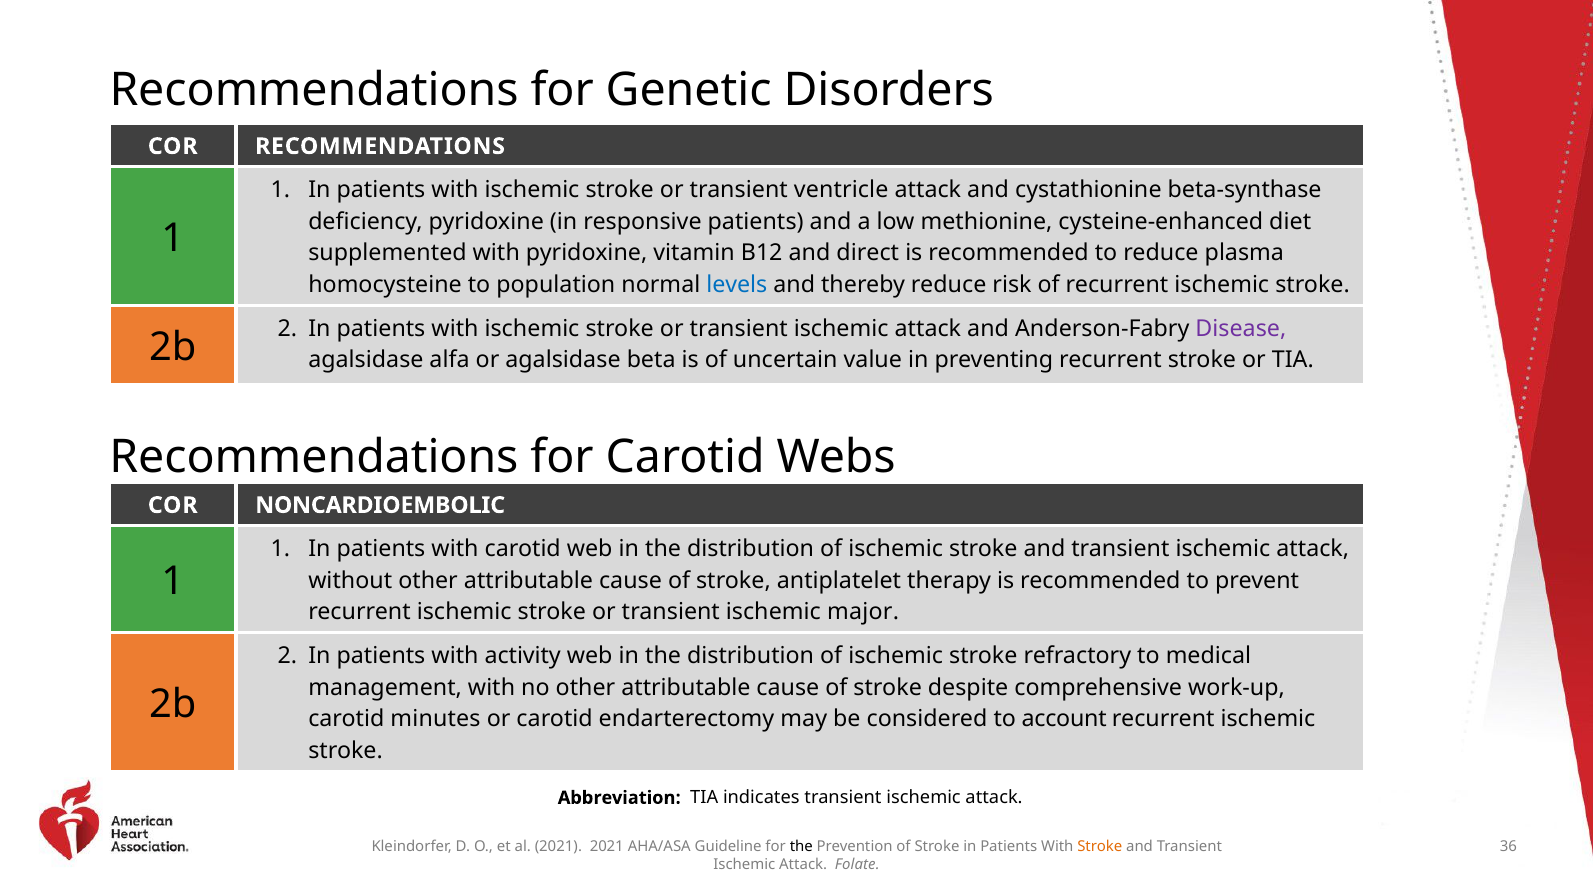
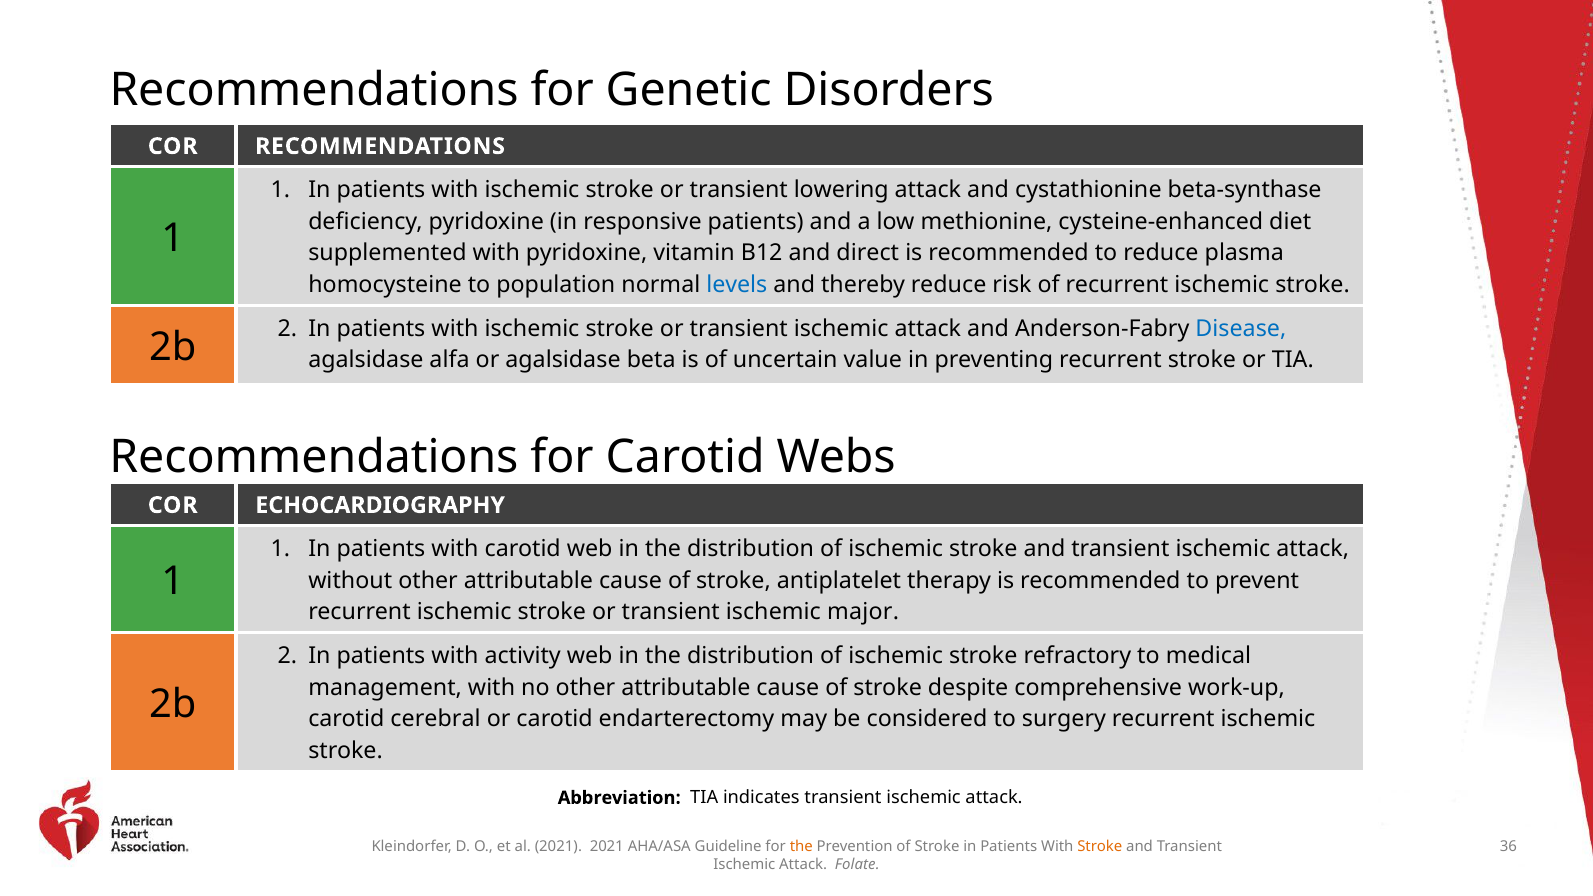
ventricle: ventricle -> lowering (841, 190)
Disease colour: purple -> blue (1241, 329)
NONCARDIOEMBOLIC: NONCARDIOEMBOLIC -> ECHOCARDIOGRAPHY (380, 505)
minutes: minutes -> cerebral (436, 719)
account: account -> surgery (1064, 719)
the colour: black -> orange (801, 846)
